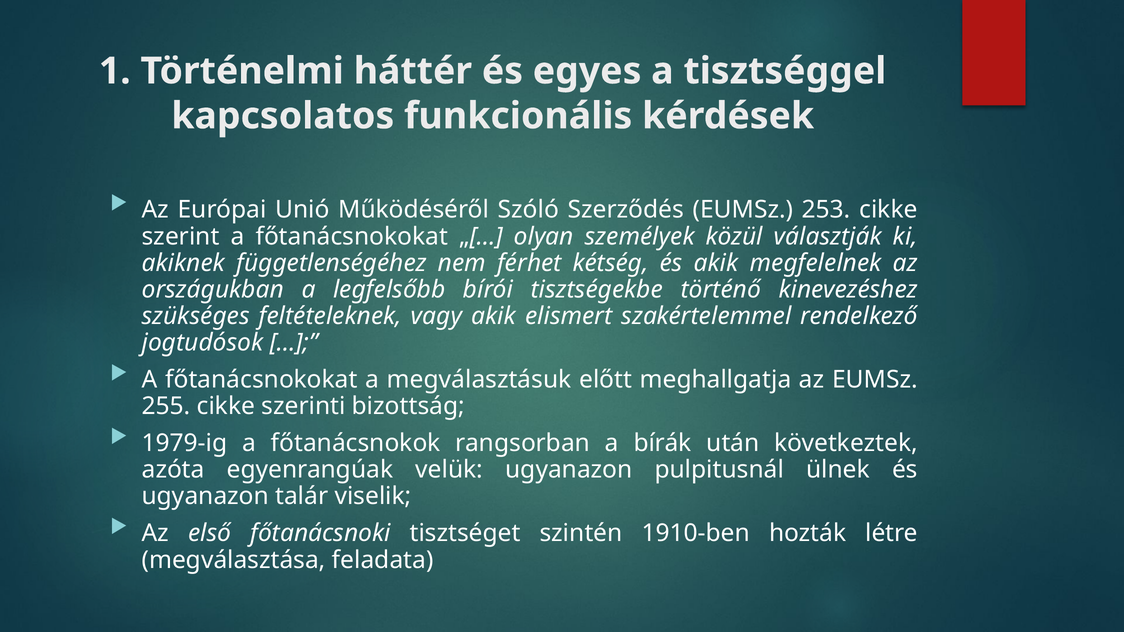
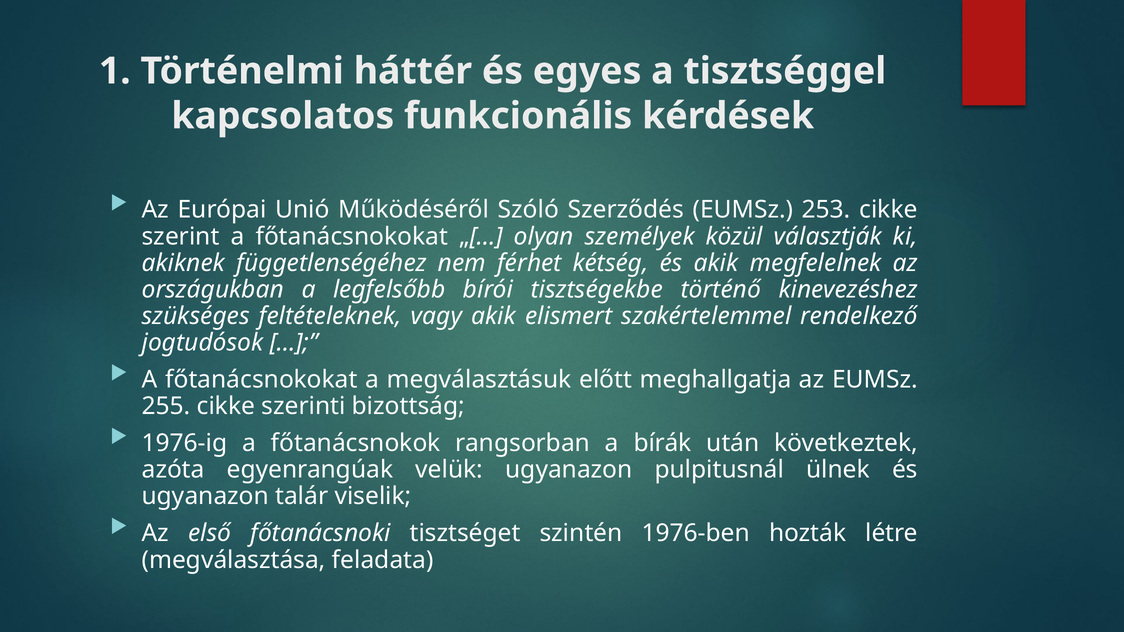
1979-ig: 1979-ig -> 1976-ig (185, 443)
1910-ben: 1910-ben -> 1976-ben (696, 534)
